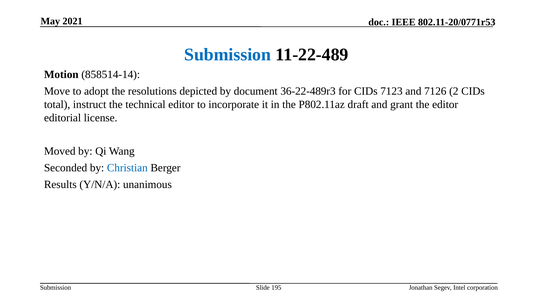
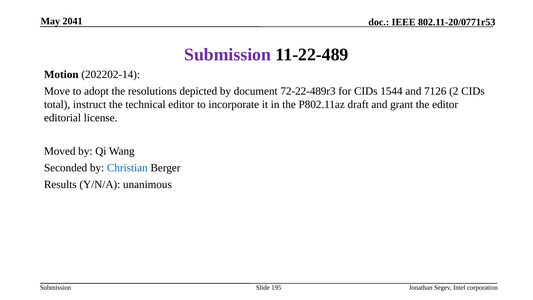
2021: 2021 -> 2041 (73, 21)
Submission colour: blue -> purple (228, 54)
858514-14: 858514-14 -> 202202-14 (111, 74)
36-22-489r3: 36-22-489r3 -> 72-22-489r3 (308, 91)
7123: 7123 -> 1544 (391, 91)
